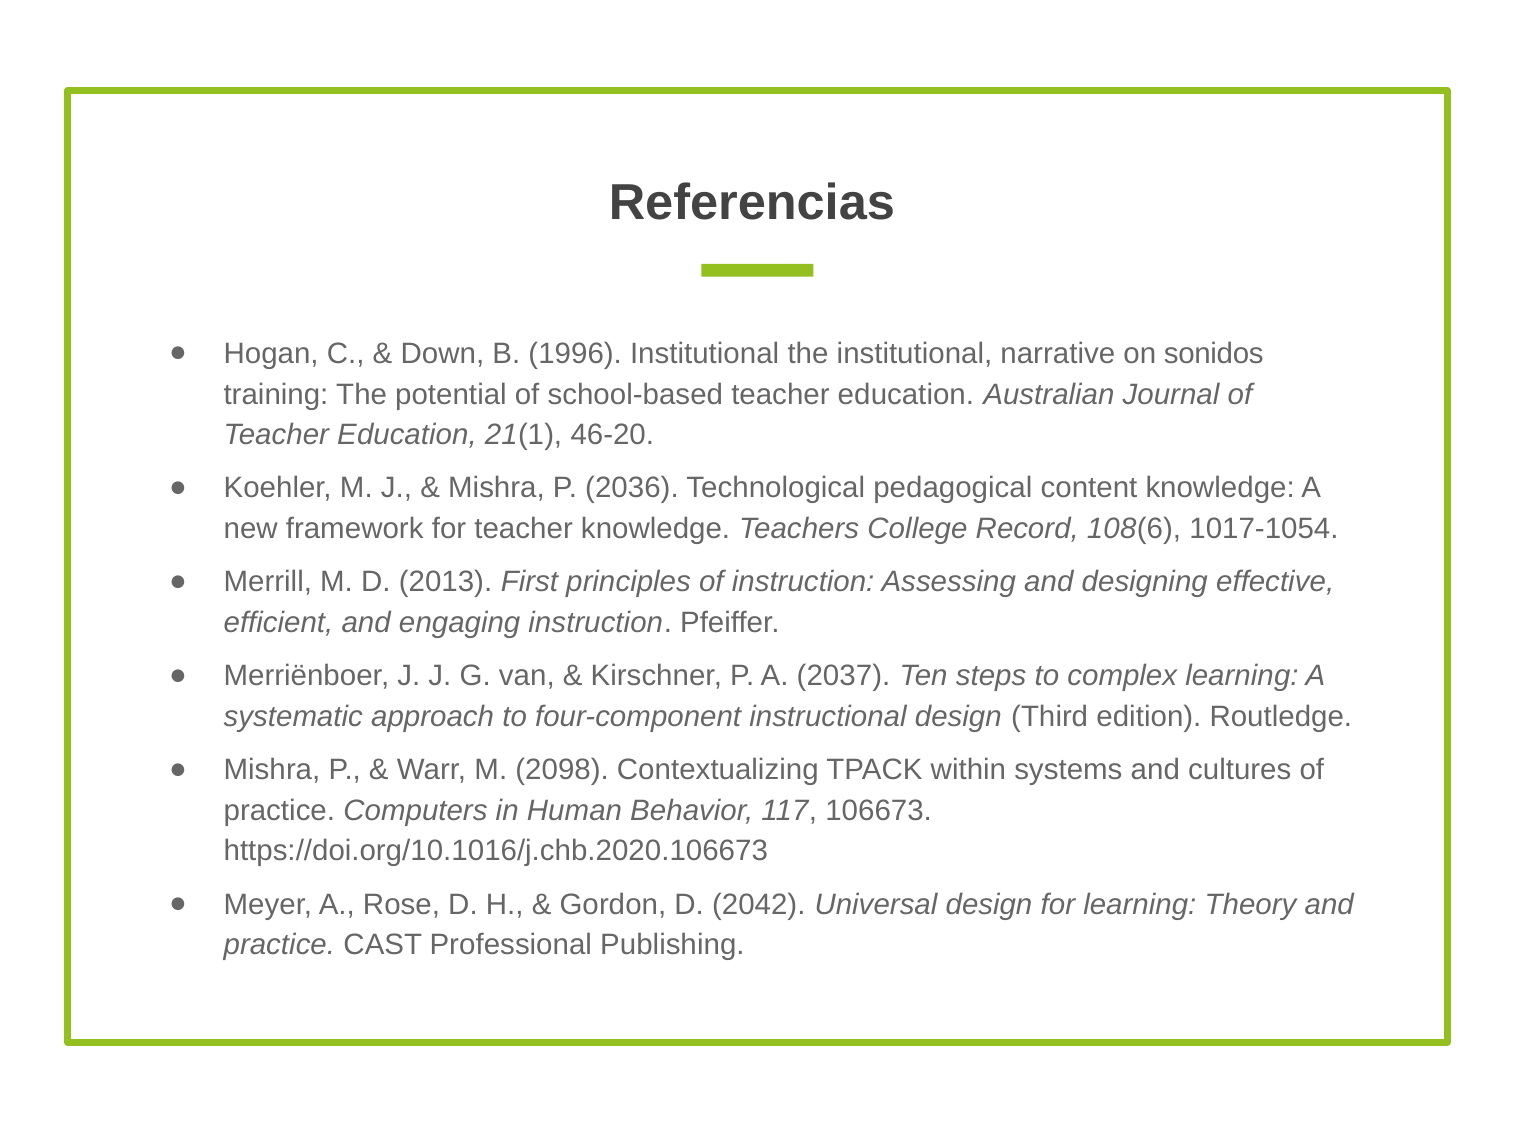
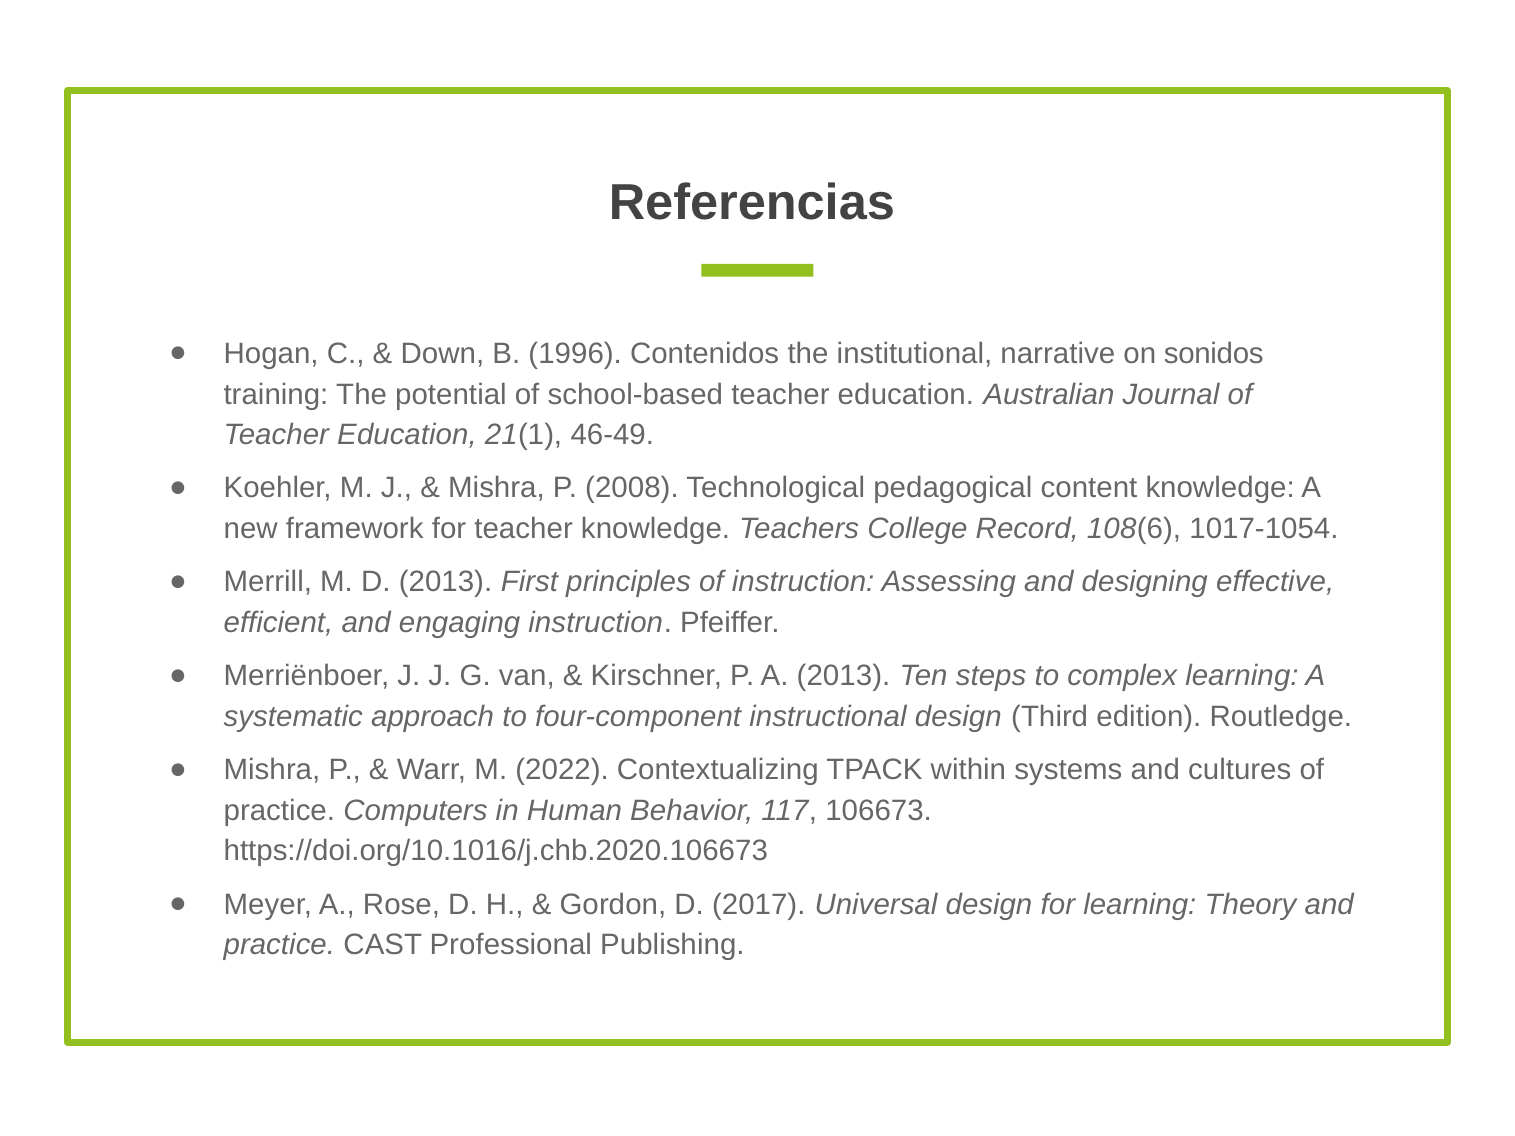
1996 Institutional: Institutional -> Contenidos (705, 354)
46-20: 46-20 -> 46-49 (612, 435)
2036: 2036 -> 2008 (632, 488)
A 2037: 2037 -> 2013 (843, 676)
2098: 2098 -> 2022 (562, 770)
2042: 2042 -> 2017 (759, 905)
